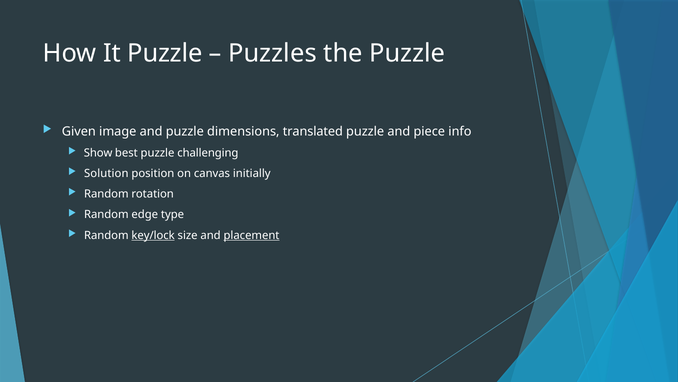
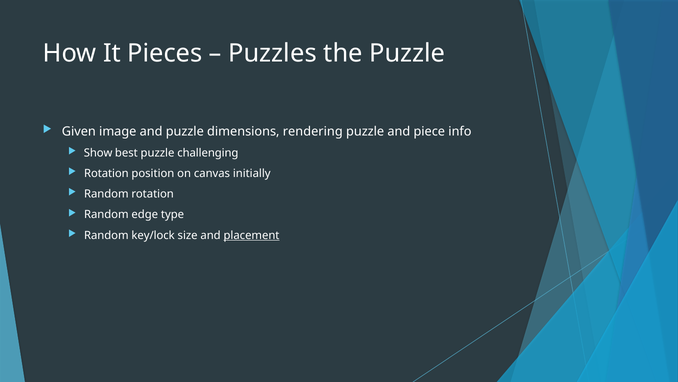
It Puzzle: Puzzle -> Pieces (165, 53)
translated: translated -> rendering (313, 131)
Solution: Solution -> Rotation (106, 173)
key/lock underline: present -> none (153, 235)
